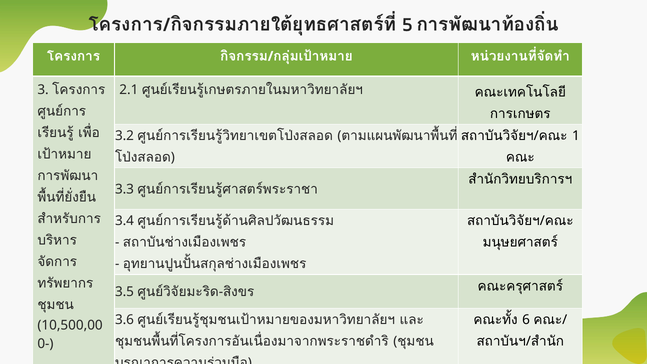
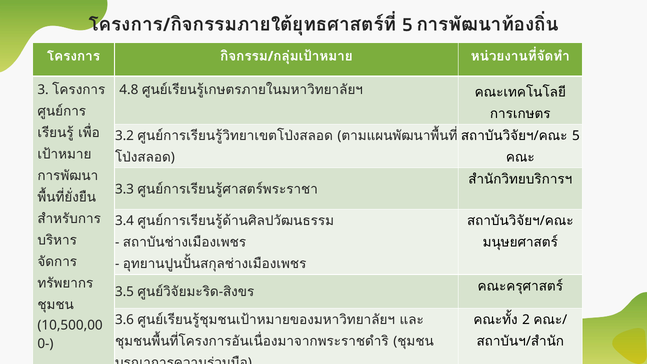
2.1: 2.1 -> 4.8 (129, 90)
1: 1 -> 5 (576, 136)
6: 6 -> 2 (526, 320)
